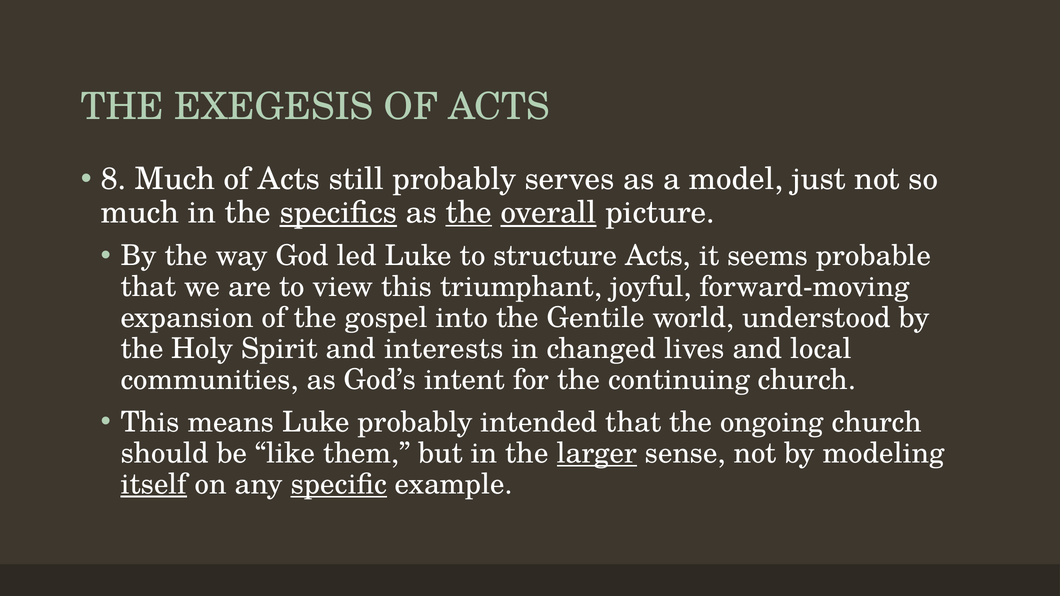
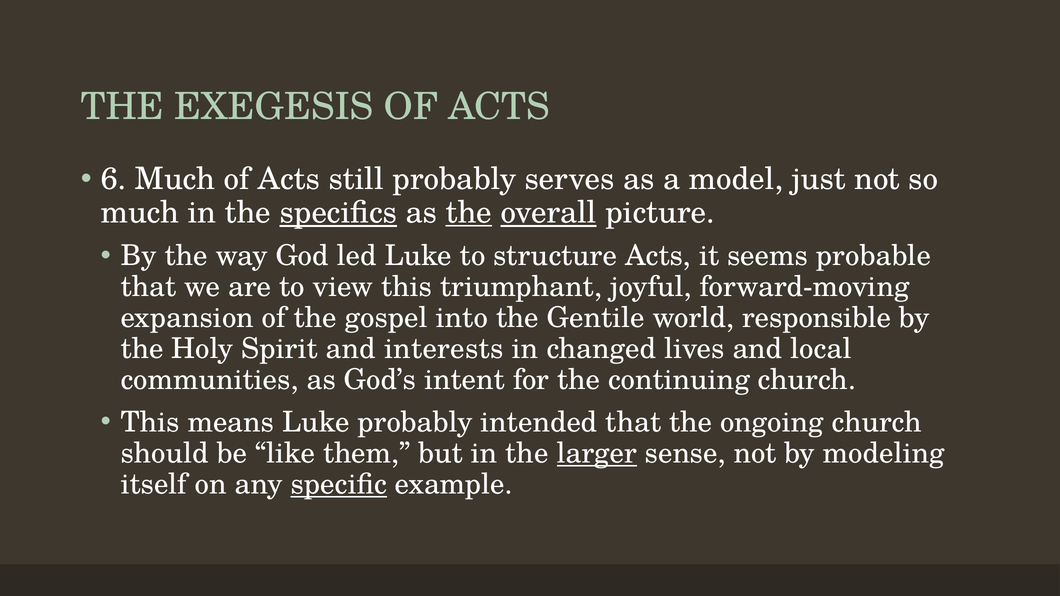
8: 8 -> 6 (114, 179)
understood: understood -> responsible (817, 318)
itself underline: present -> none (154, 484)
